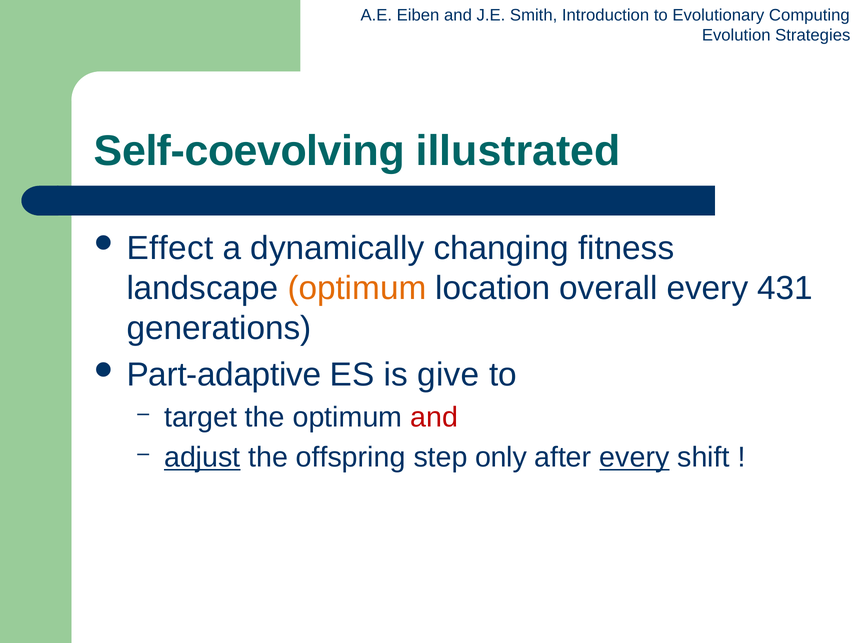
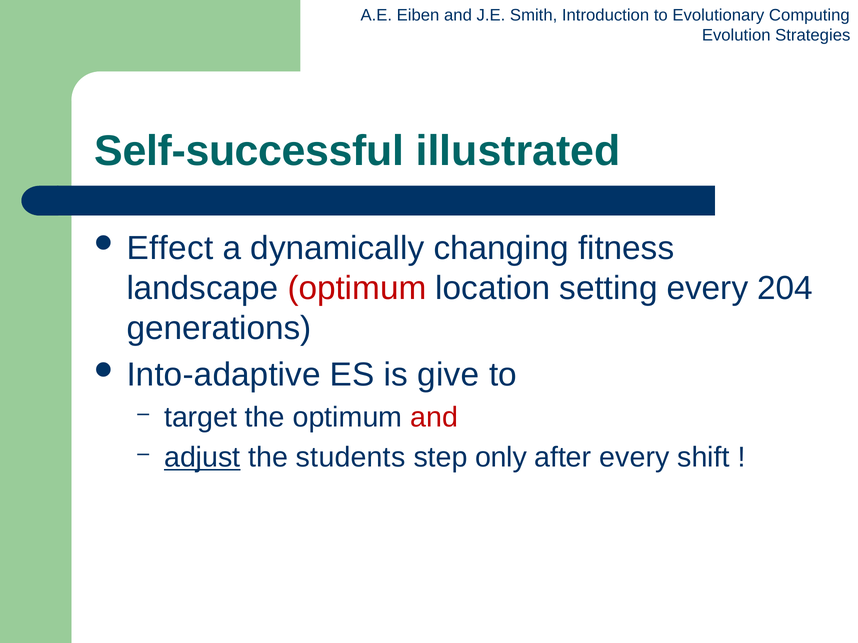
Self-coevolving: Self-coevolving -> Self-successful (249, 151)
optimum colour: orange -> red (357, 288)
overall: overall -> setting (609, 288)
431: 431 -> 204 (785, 288)
Part-adaptive: Part-adaptive -> Into-adaptive (224, 375)
offspring: offspring -> students (351, 458)
every underline: present -> none (634, 458)
